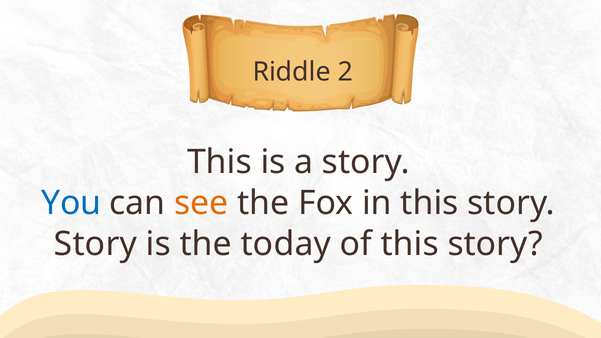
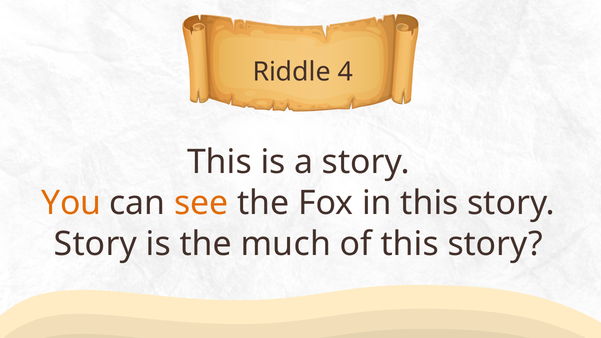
2: 2 -> 4 (345, 72)
You colour: blue -> orange (71, 203)
today: today -> much (286, 244)
